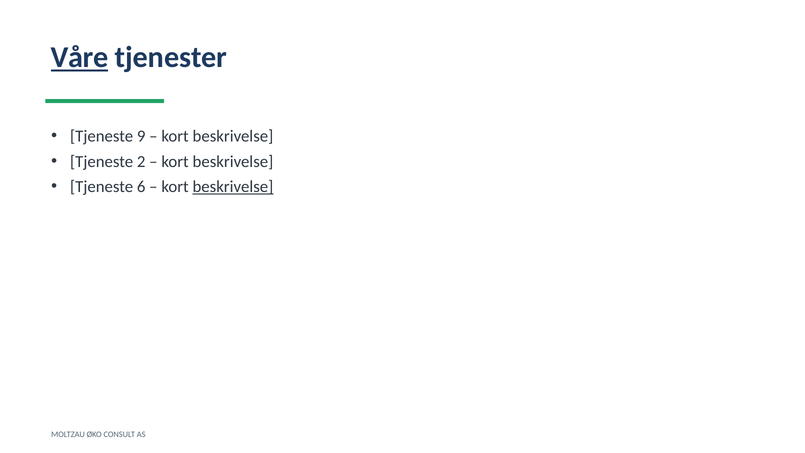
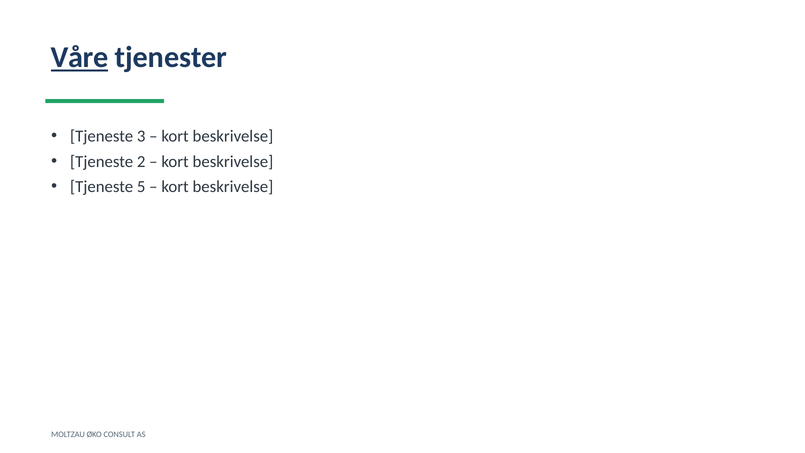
9: 9 -> 3 (141, 136)
6: 6 -> 5 (141, 187)
beskrivelse underline: present -> none (233, 187)
